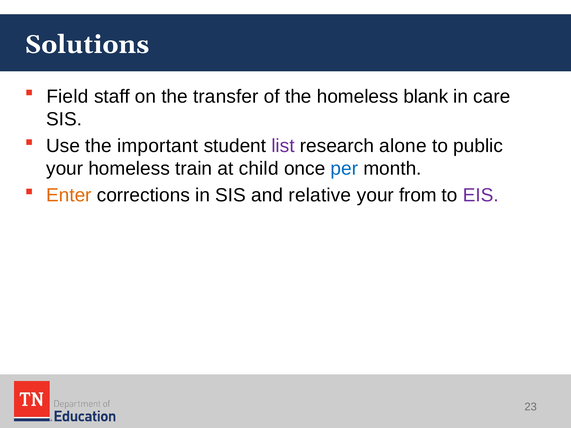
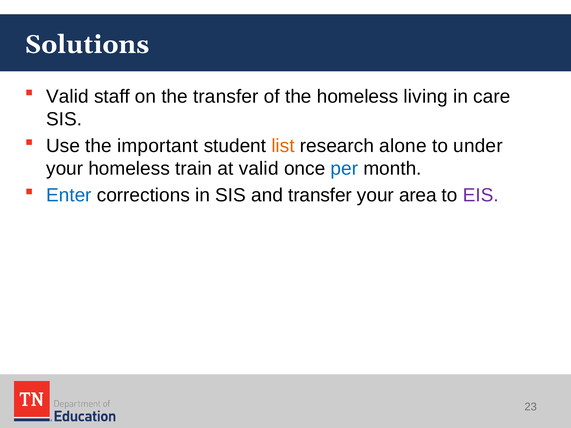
Field: Field -> Valid (67, 96)
blank: blank -> living (426, 96)
list colour: purple -> orange (283, 146)
public: public -> under (478, 146)
at child: child -> valid (259, 169)
Enter colour: orange -> blue (69, 195)
and relative: relative -> transfer (320, 195)
from: from -> area (418, 195)
